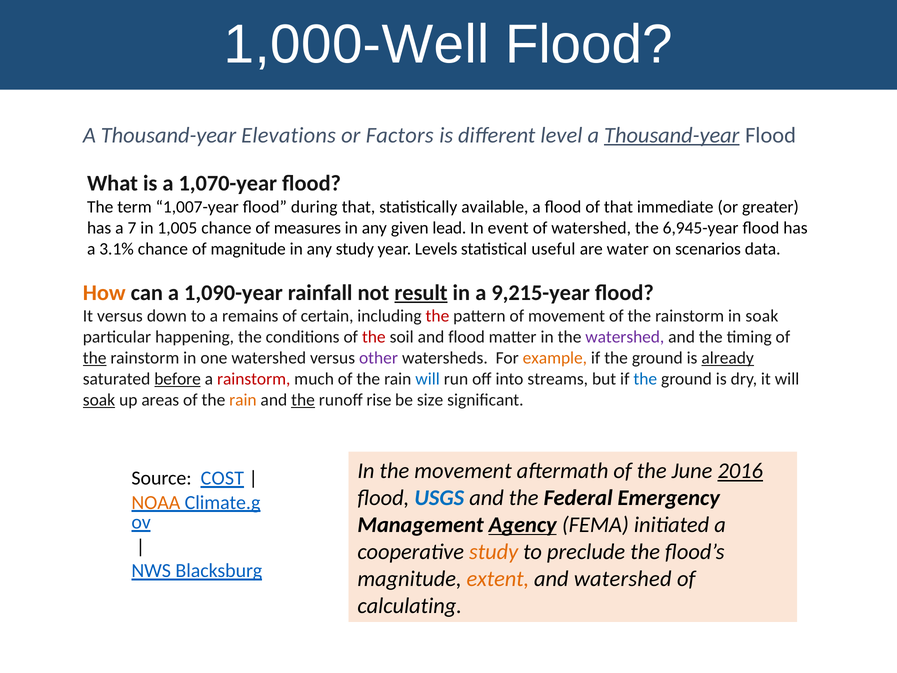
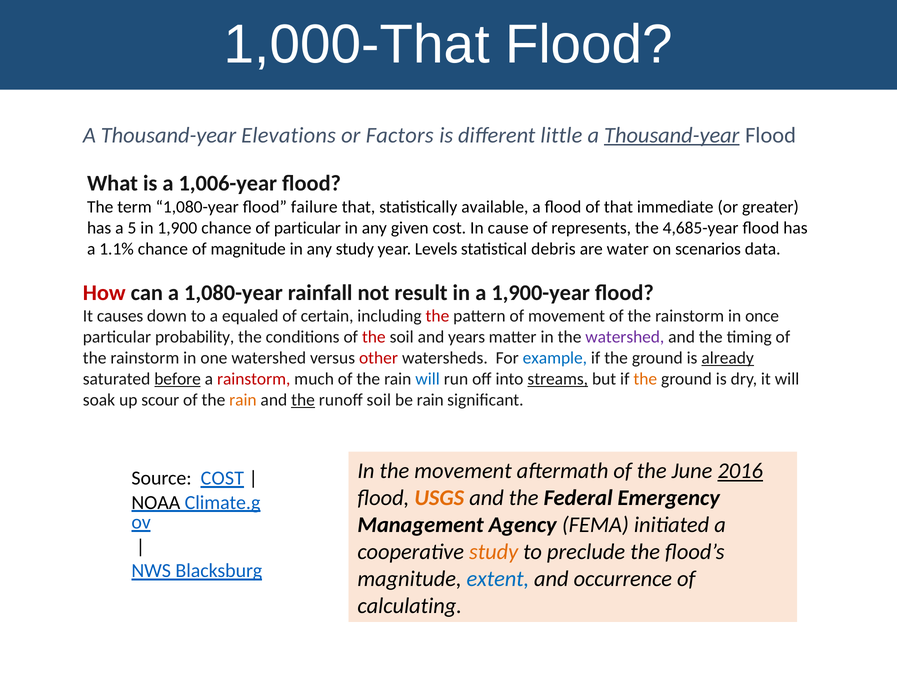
1,000-Well: 1,000-Well -> 1,000-That (357, 44)
level: level -> little (561, 135)
1,070-year: 1,070-year -> 1,006-year (228, 183)
term 1,007-year: 1,007-year -> 1,080-year (197, 207)
during: during -> failure (314, 207)
7: 7 -> 5 (132, 228)
1,005: 1,005 -> 1,900 (177, 228)
of measures: measures -> particular (307, 228)
given lead: lead -> cost (449, 228)
event: event -> cause (508, 228)
of watershed: watershed -> represents (591, 228)
6,945-year: 6,945-year -> 4,685-year (701, 228)
3.1%: 3.1% -> 1.1% (117, 249)
useful: useful -> debris (553, 249)
How colour: orange -> red (104, 292)
a 1,090-year: 1,090-year -> 1,080-year (233, 292)
result underline: present -> none (421, 292)
9,215-year: 9,215-year -> 1,900-year (541, 292)
It versus: versus -> causes (120, 316)
remains: remains -> equaled (250, 316)
in soak: soak -> once (762, 316)
happening: happening -> probability (195, 337)
and flood: flood -> years (467, 337)
the underline: present -> none (95, 358)
other colour: purple -> red (379, 358)
example colour: orange -> blue (555, 358)
streams underline: none -> present (558, 379)
the colour: blue -> orange (645, 379)
soak underline: present -> none (99, 400)
areas: areas -> scour (160, 400)
runoff rise: rise -> soil (379, 400)
be size: size -> rain (430, 400)
USGS colour: blue -> orange (439, 498)
NOAA colour: orange -> black (156, 502)
Agency underline: present -> none (523, 525)
extent colour: orange -> blue (498, 579)
and watershed: watershed -> occurrence (623, 579)
